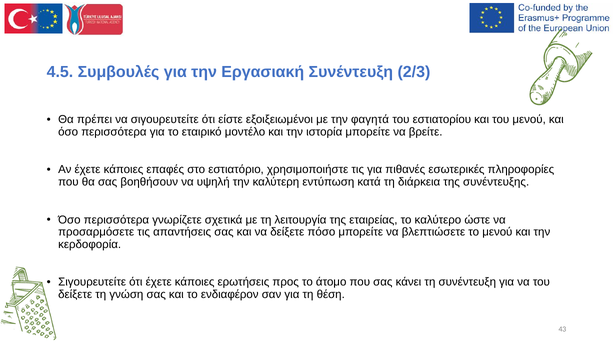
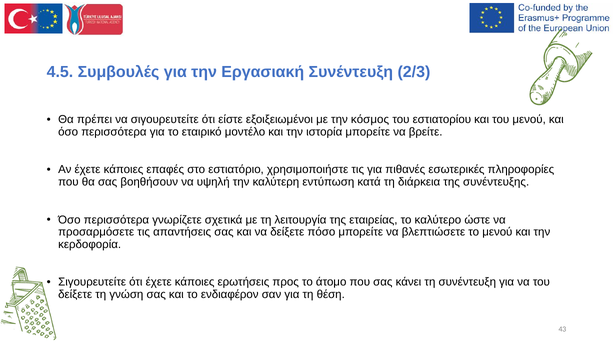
φαγητά: φαγητά -> κόσμος (370, 120)
